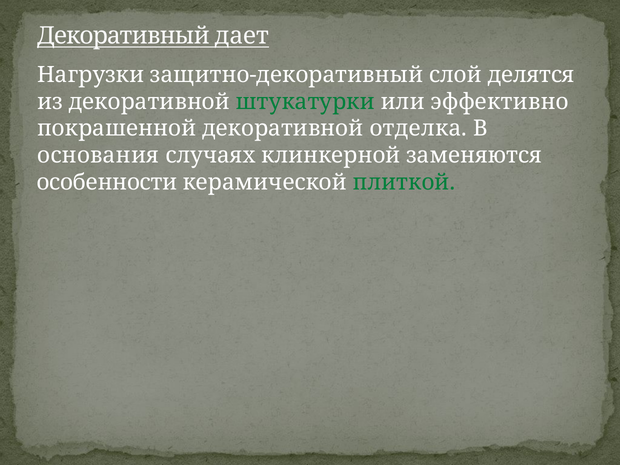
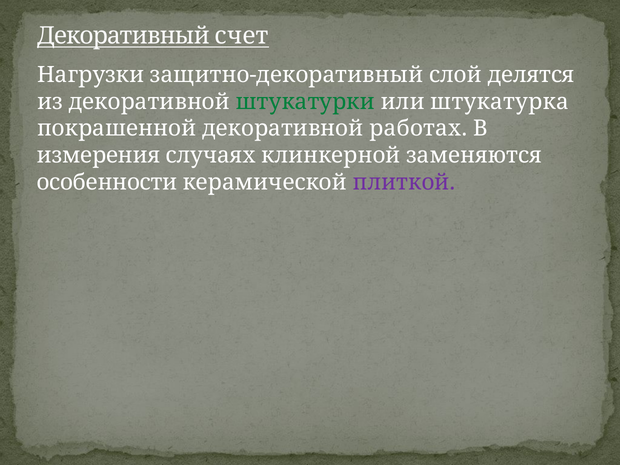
дает: дает -> счет (242, 36)
эффективно: эффективно -> штукатурка (500, 102)
отделка: отделка -> работах (418, 128)
основания: основания -> измерения (99, 155)
плиткой colour: green -> purple (404, 182)
